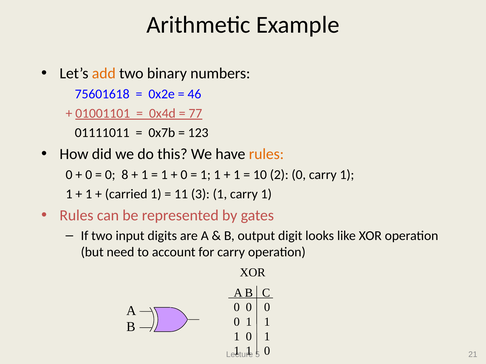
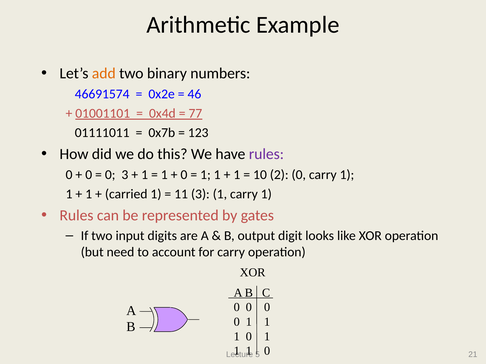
75601618: 75601618 -> 46691574 (102, 94)
rules colour: orange -> purple (266, 154)
0 8: 8 -> 3 (125, 175)
